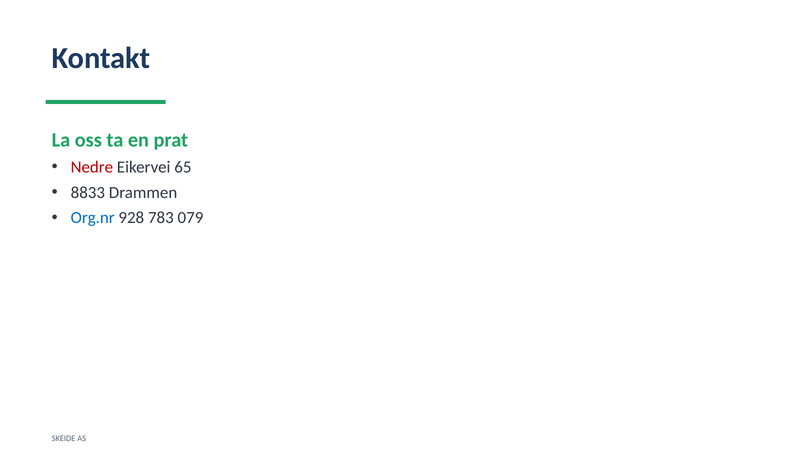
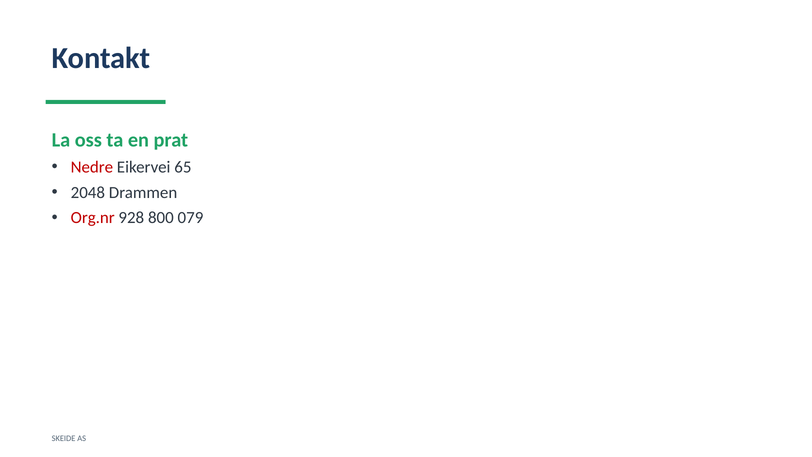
8833: 8833 -> 2048 (88, 192)
Org.nr colour: blue -> red (93, 218)
783: 783 -> 800 (161, 218)
